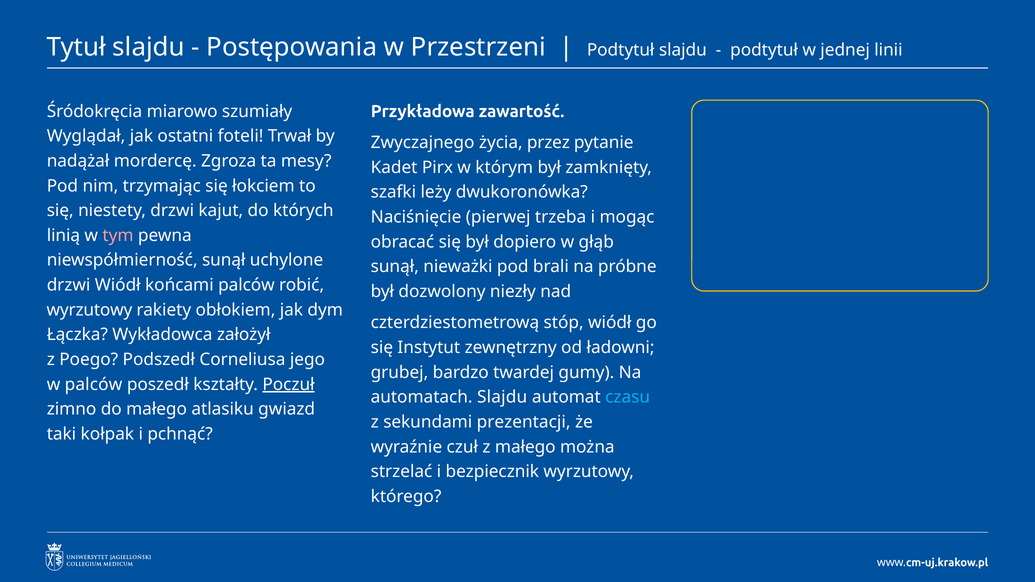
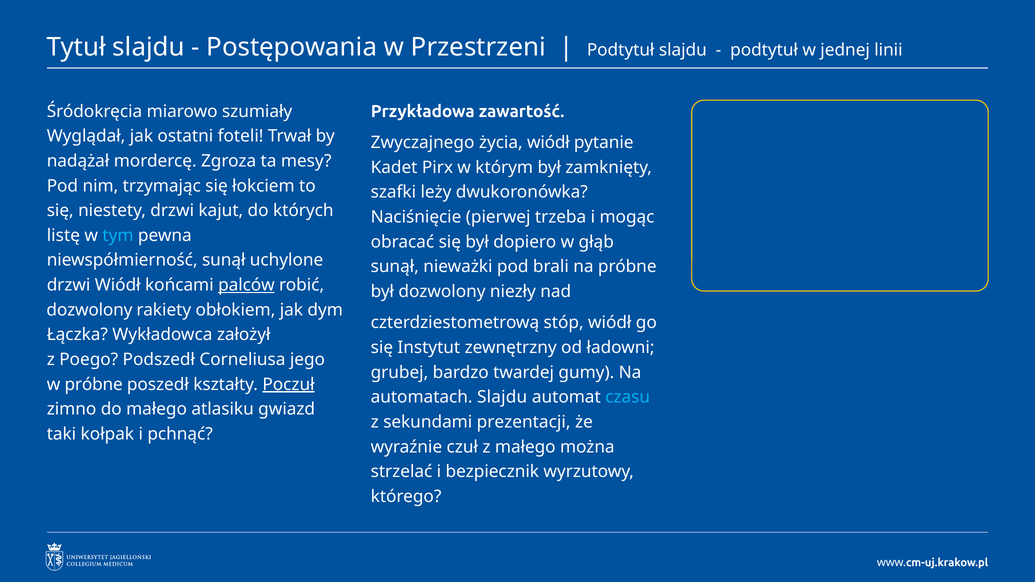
życia przez: przez -> wiódł (548, 143)
linią: linią -> listę (63, 236)
tym colour: pink -> light blue (118, 236)
palców underline: none -> present (246, 285)
wyrzutowy: wyrzutowy -> dozwolony (89, 310)
w palców: palców -> próbne (94, 384)
